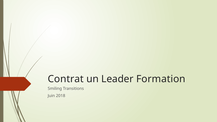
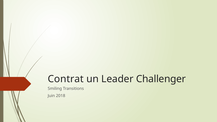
Formation: Formation -> Challenger (161, 79)
